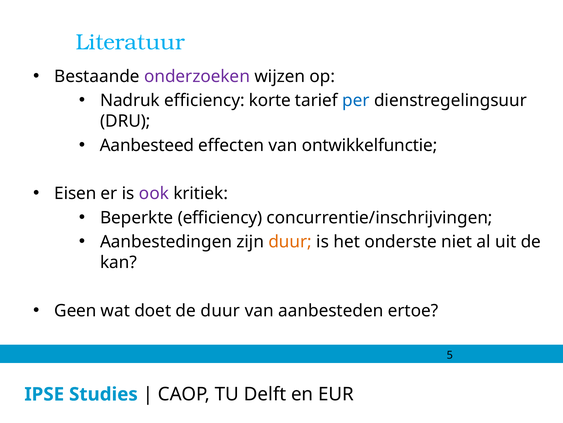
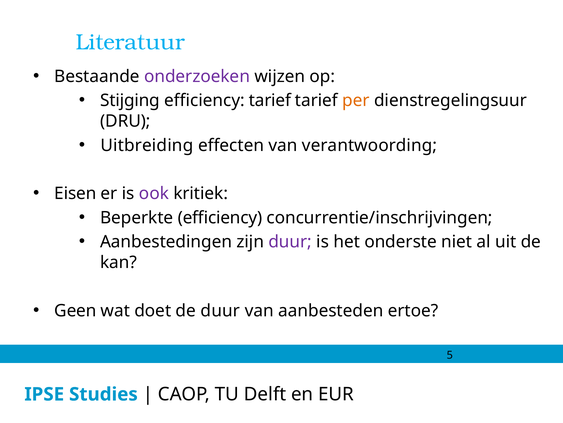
Nadruk: Nadruk -> Stijging (130, 100)
efficiency korte: korte -> tarief (270, 100)
per colour: blue -> orange (356, 100)
Aanbesteed: Aanbesteed -> Uitbreiding (147, 145)
ontwikkelfunctie: ontwikkelfunctie -> verantwoording (369, 145)
duur colour: orange -> purple (290, 241)
